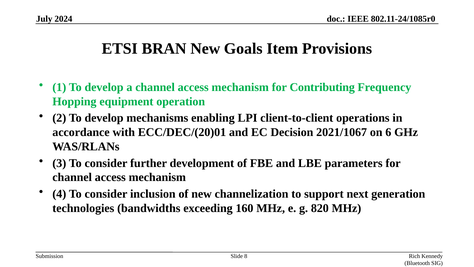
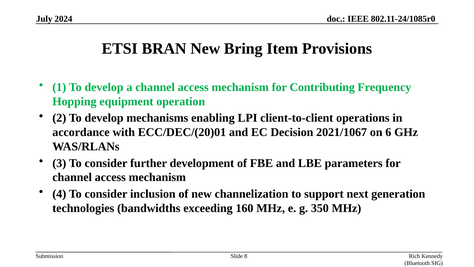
Goals: Goals -> Bring (243, 48)
820: 820 -> 350 (320, 208)
